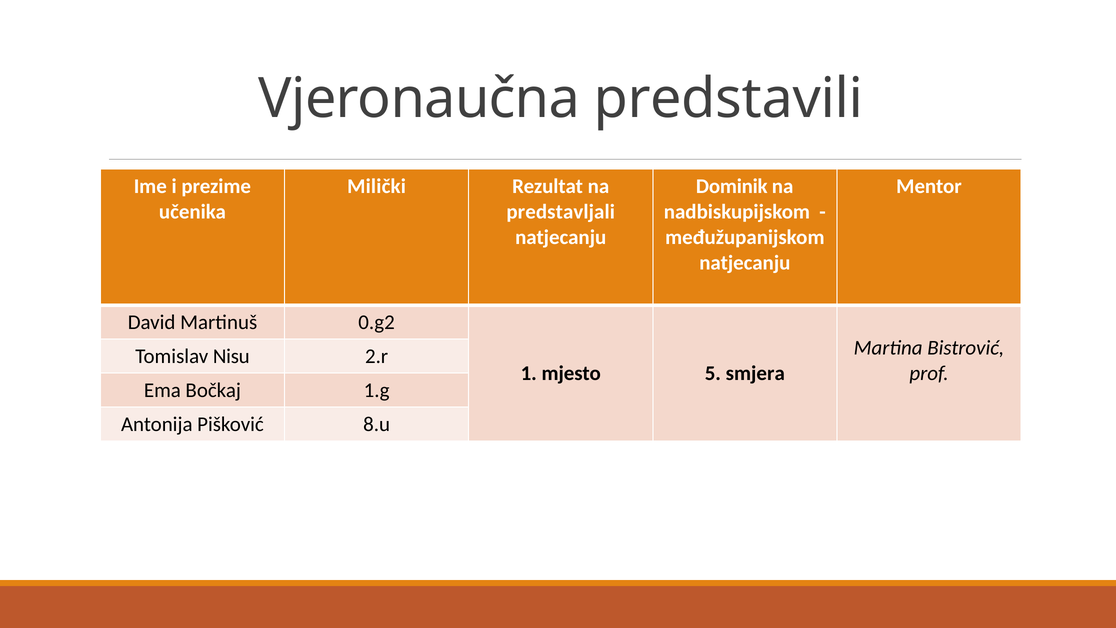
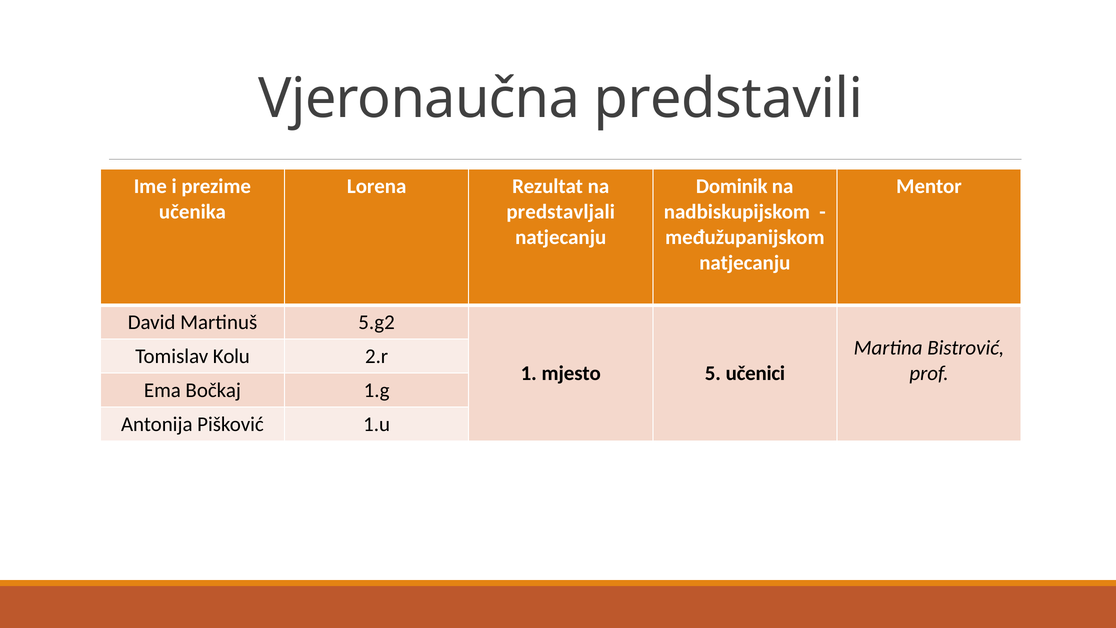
Milički: Milički -> Lorena (377, 186)
0.g2: 0.g2 -> 5.g2 (377, 322)
Nisu: Nisu -> Kolu (231, 356)
smjera: smjera -> učenici (755, 373)
8.u: 8.u -> 1.u (377, 424)
